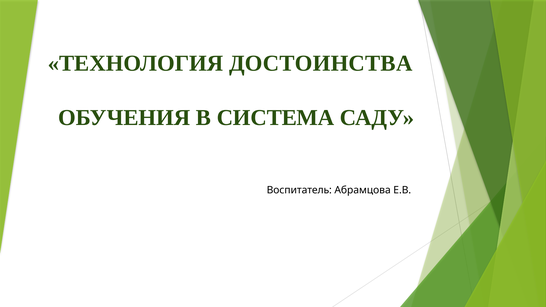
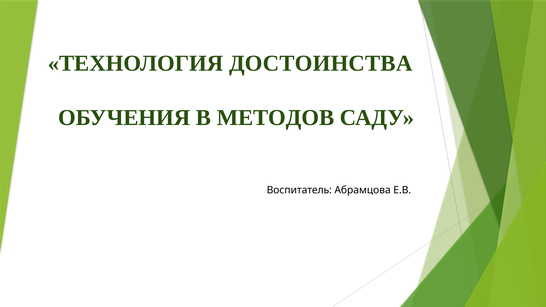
СИСТЕМА: СИСТЕМА -> МЕТОДОВ (275, 118)
